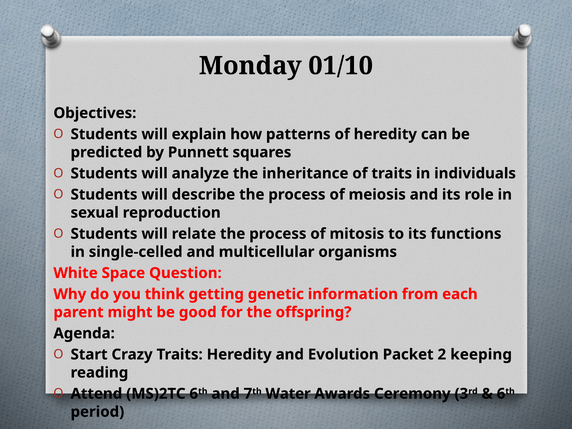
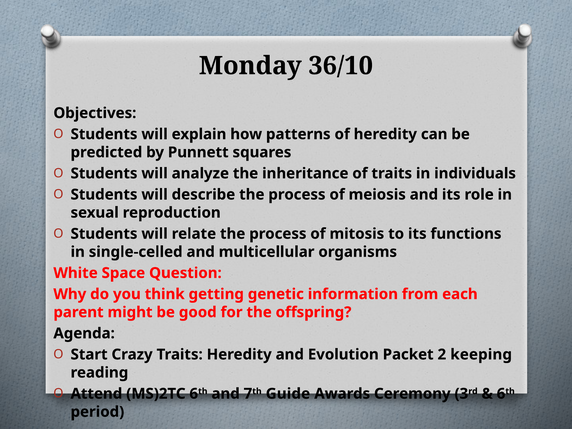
01/10: 01/10 -> 36/10 (341, 66)
Water: Water -> Guide (288, 394)
